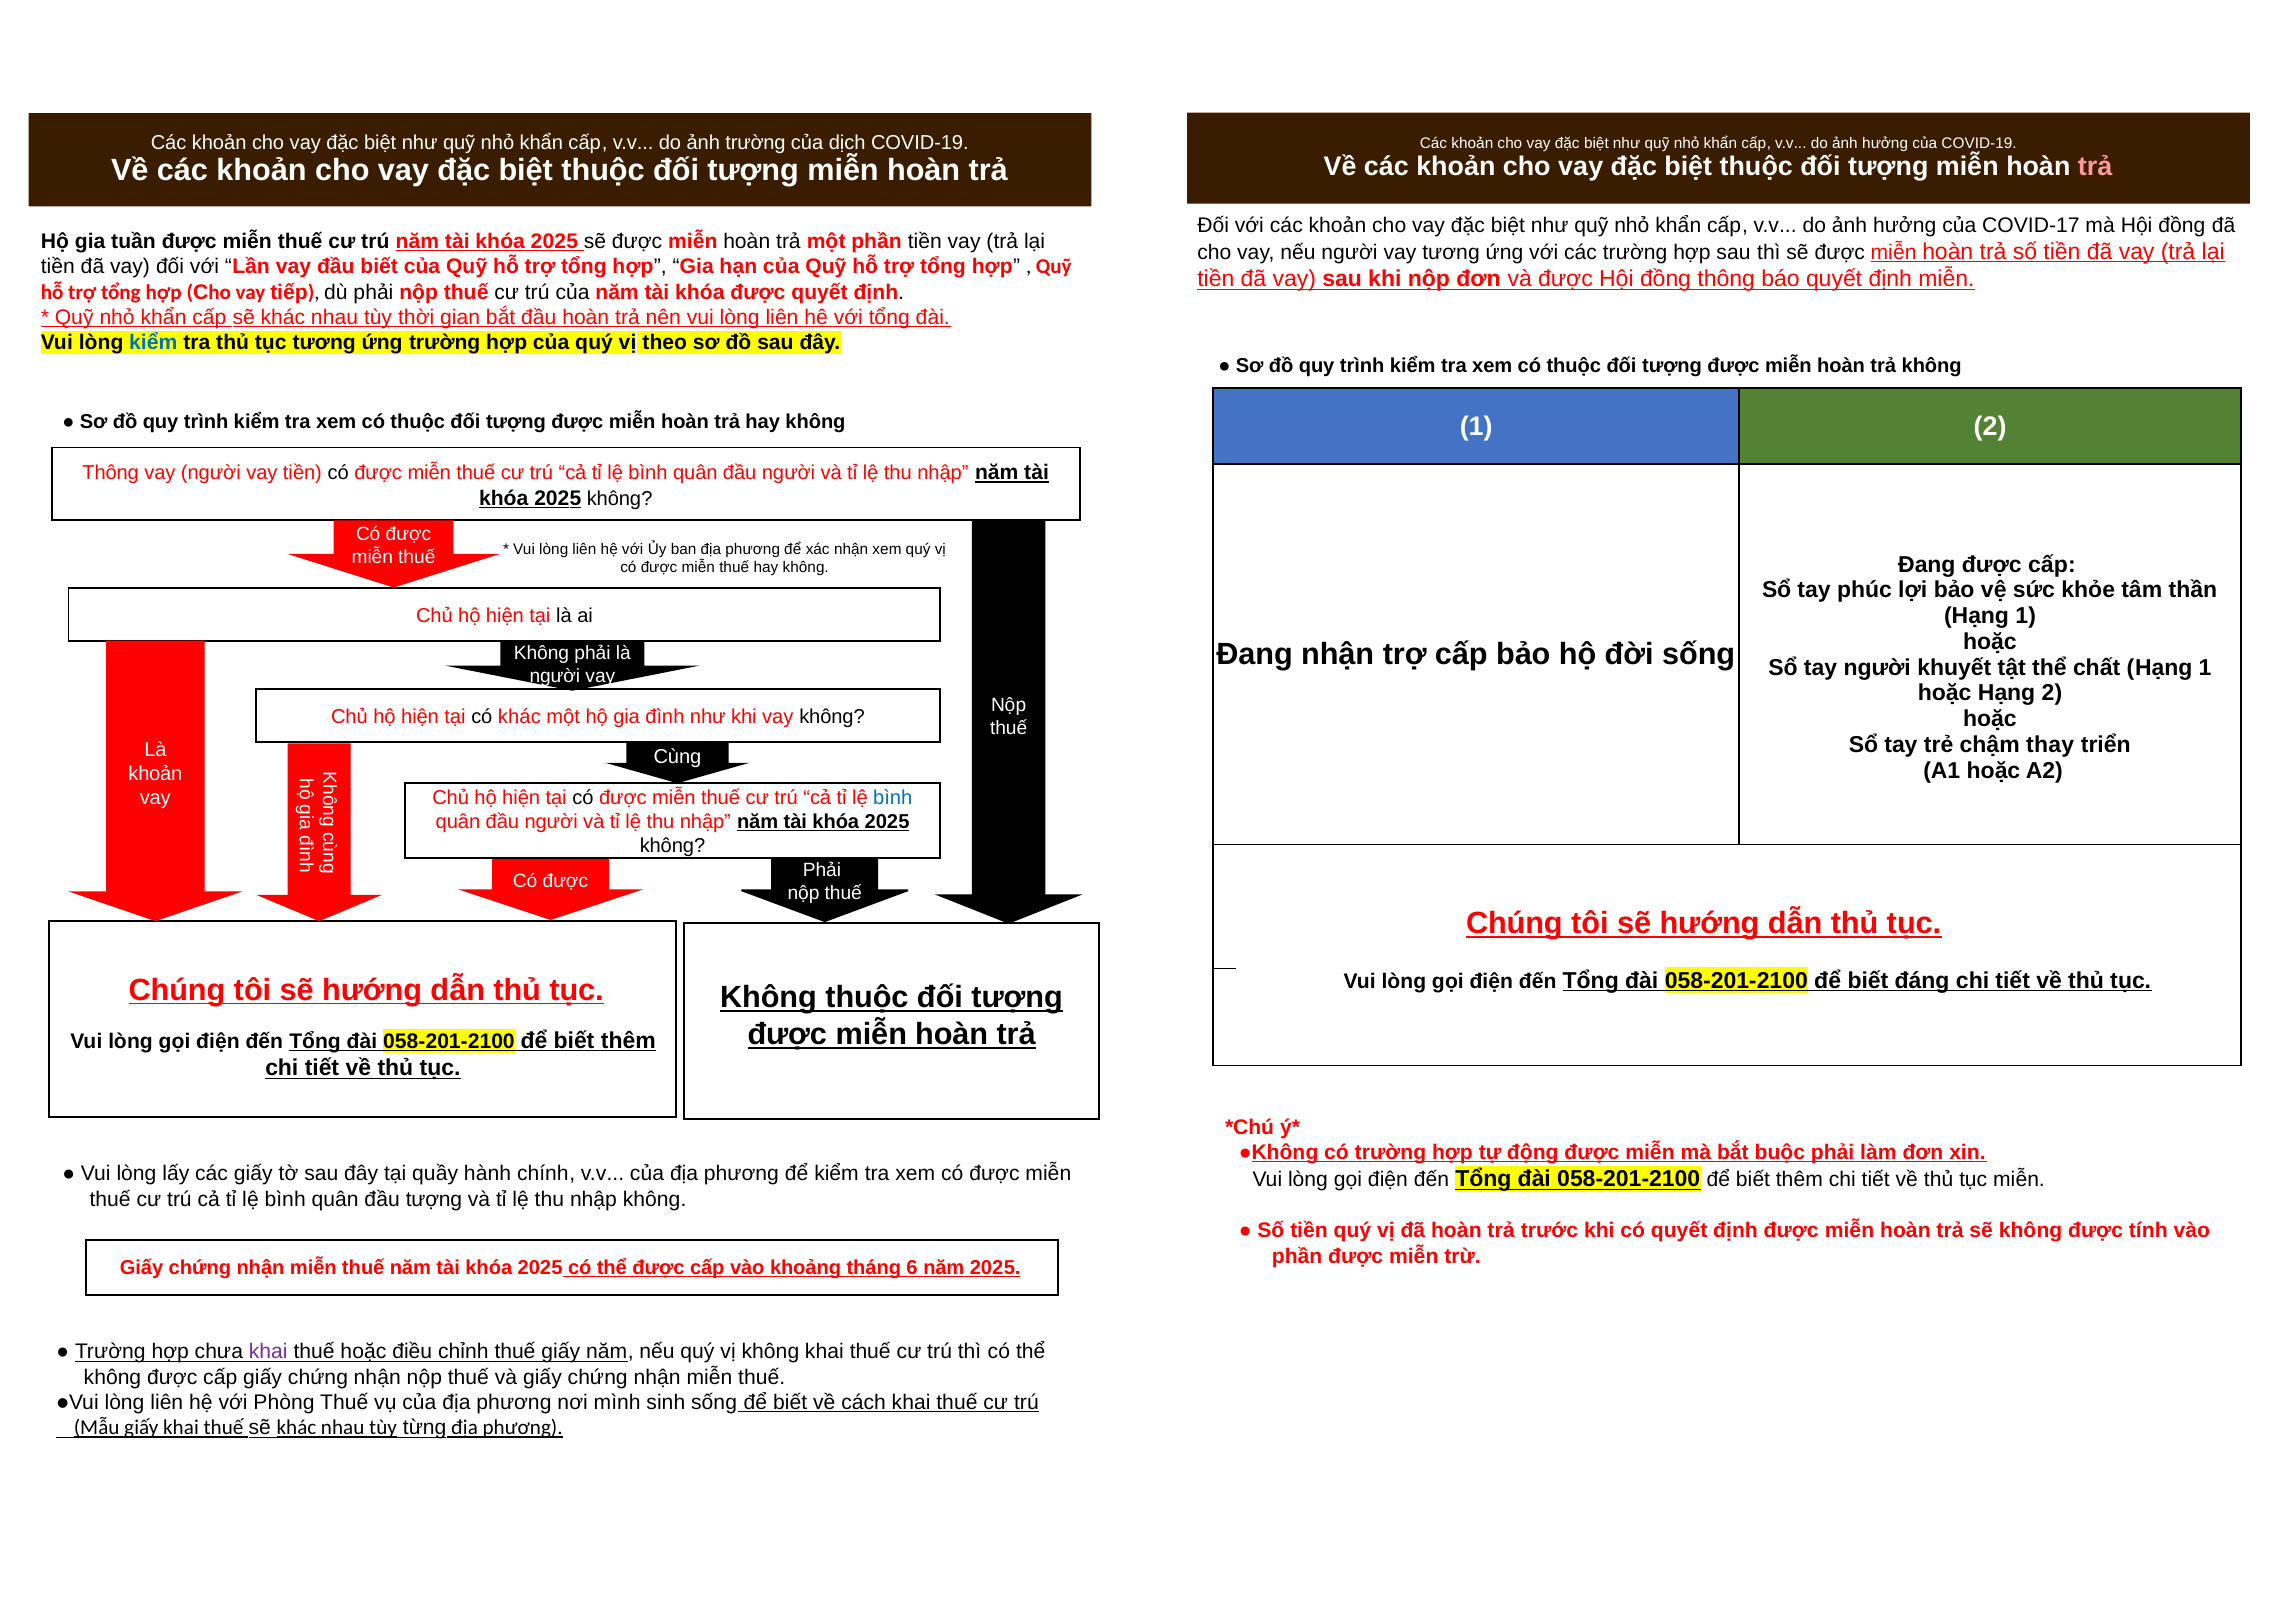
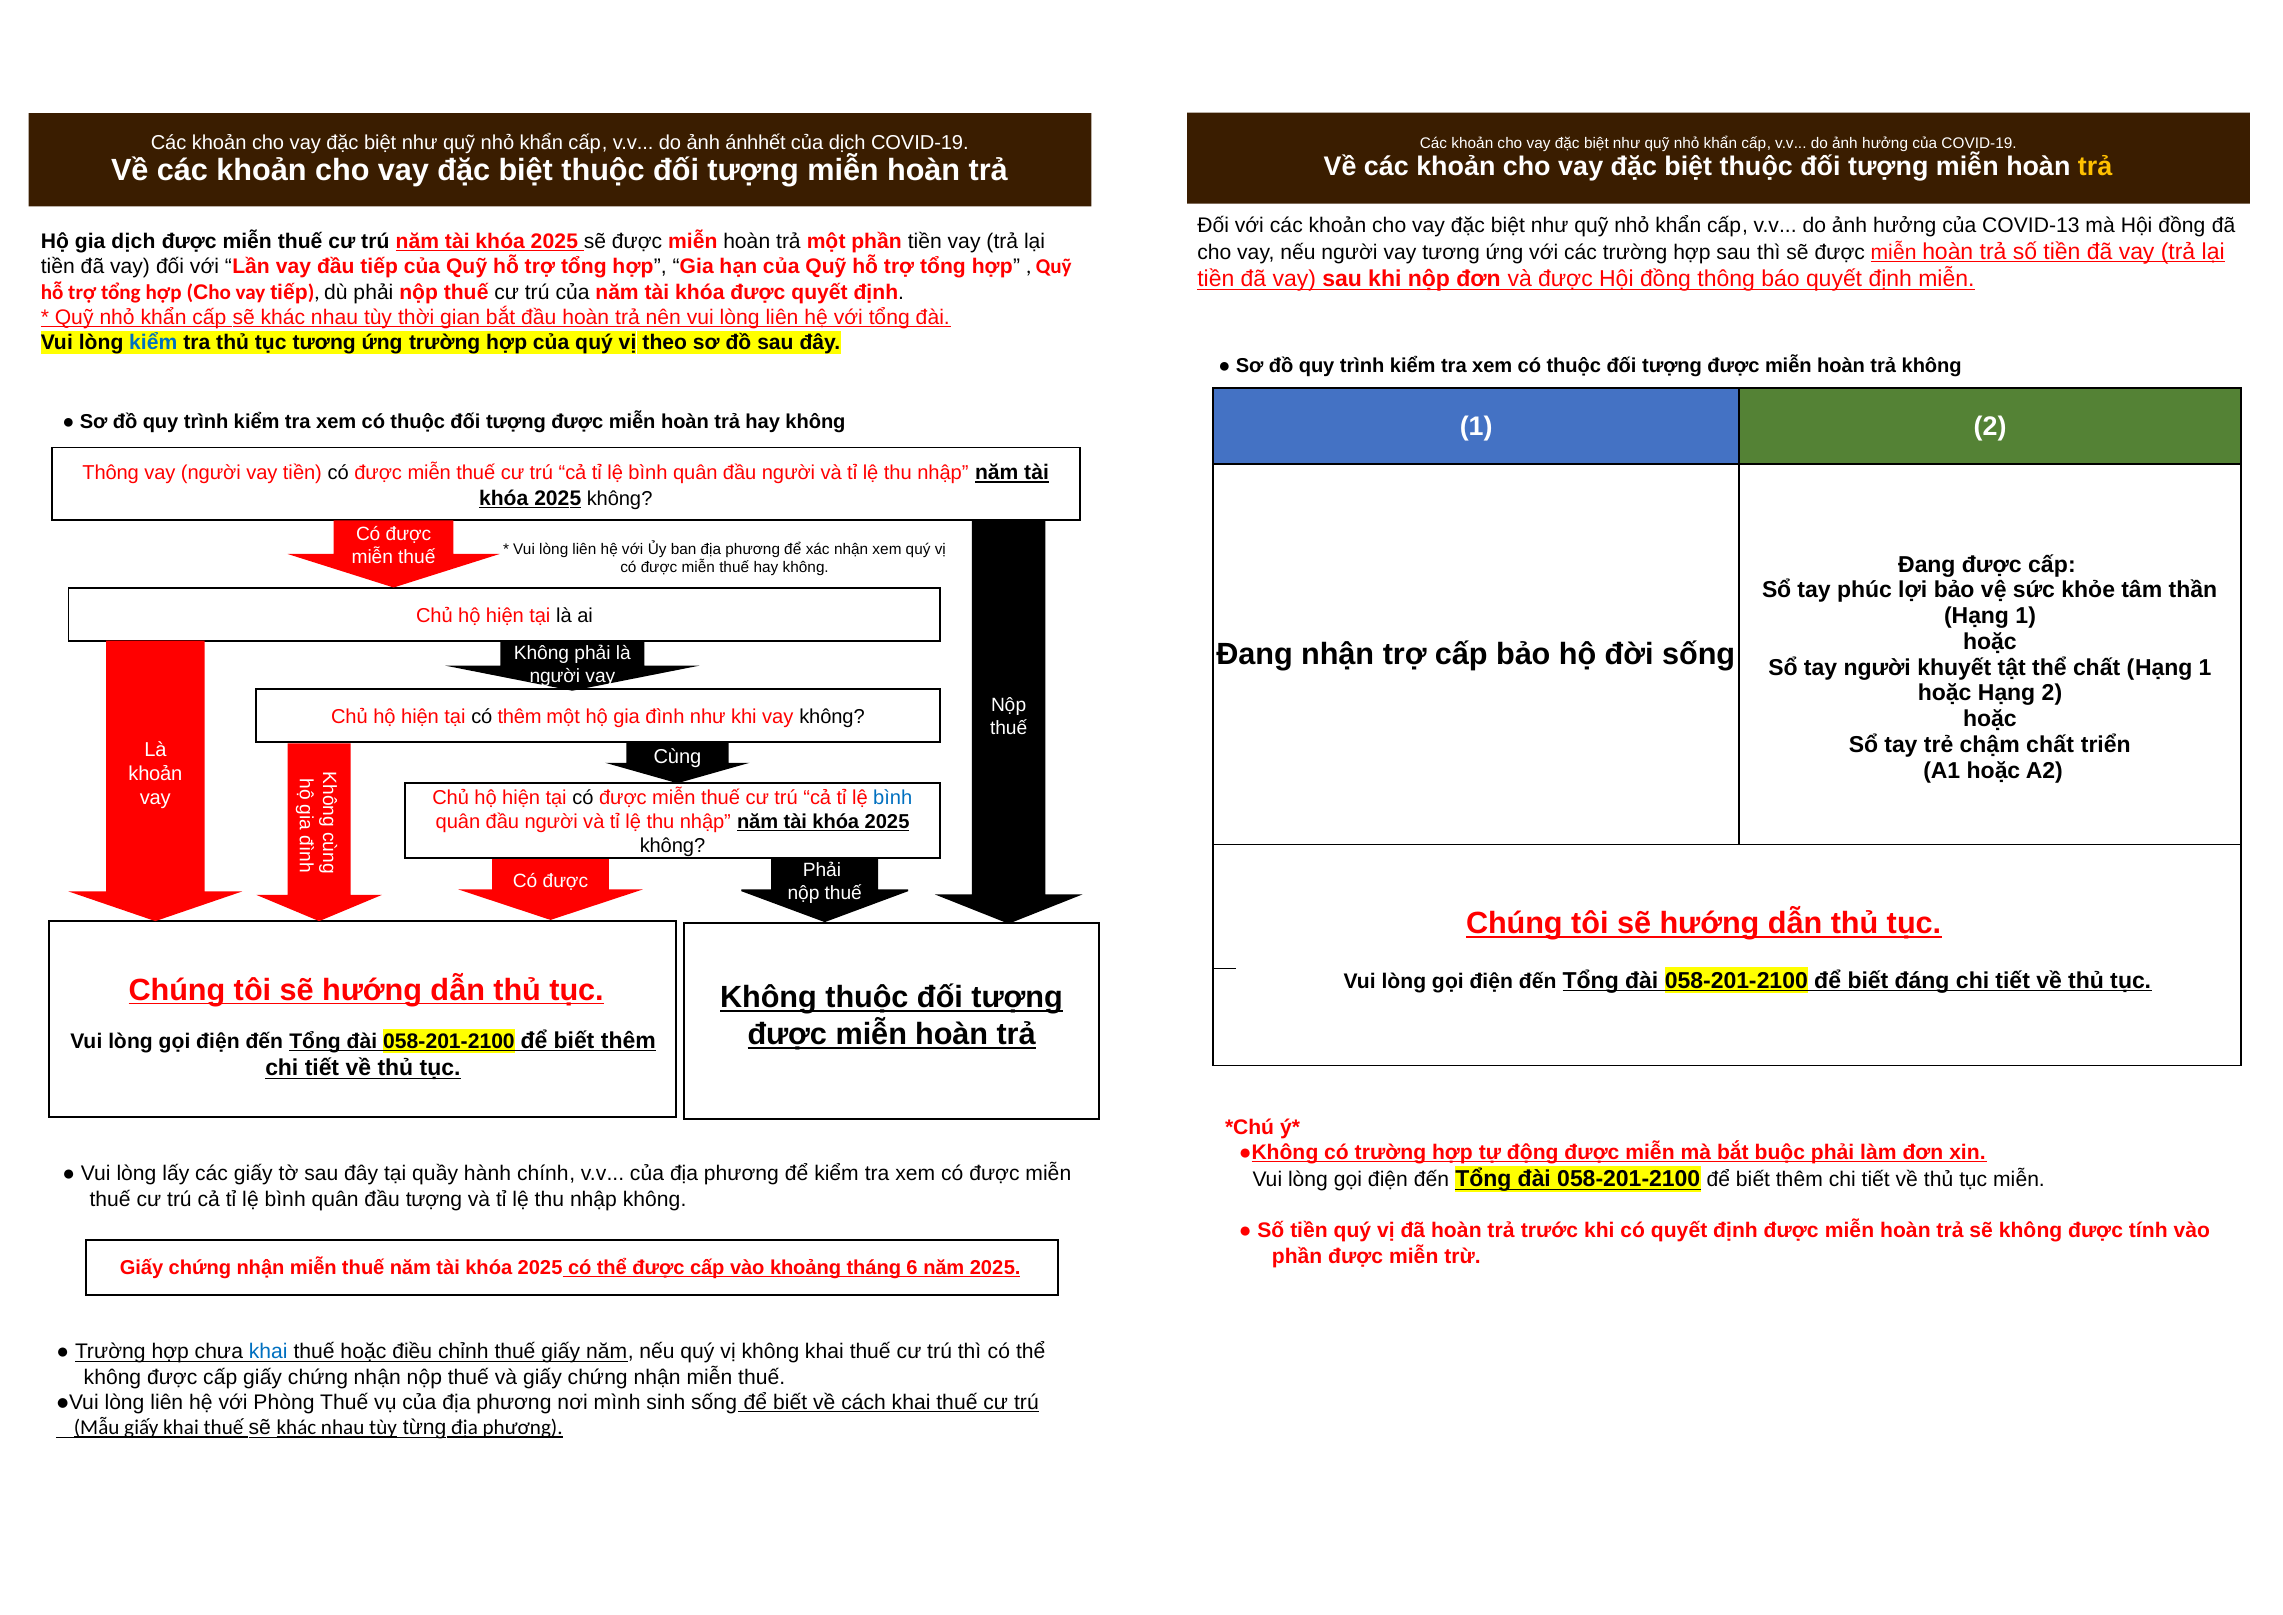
ảnh trường: trường -> ánhhết (756, 143)
trả colour: pink -> yellow (2095, 166)
COVID-17: COVID-17 -> COVID-13 (2031, 225)
gia tuần: tuần -> dịch (133, 242)
đầu biết: biết -> tiếp (379, 267)
có khác: khác -> thêm (520, 717)
chậm thay: thay -> chất (2050, 745)
khai colour: purple -> blue (268, 1351)
